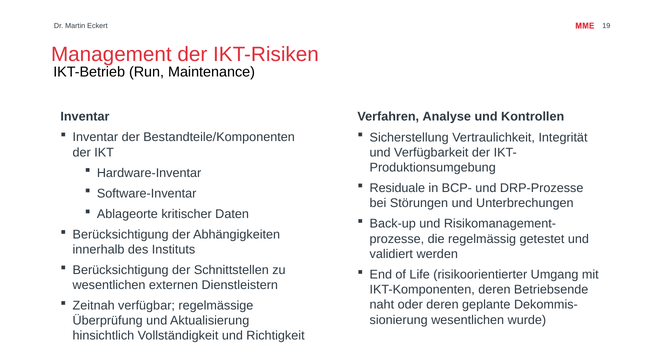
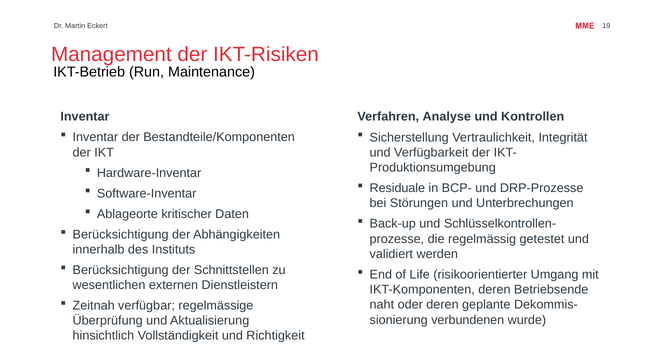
Risikomanagement-: Risikomanagement- -> Schlüsselkontrollen- (500, 224)
wesentlichen: wesentlichen -> verbundenen (468, 320)
